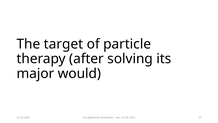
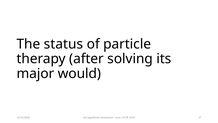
target: target -> status (63, 44)
